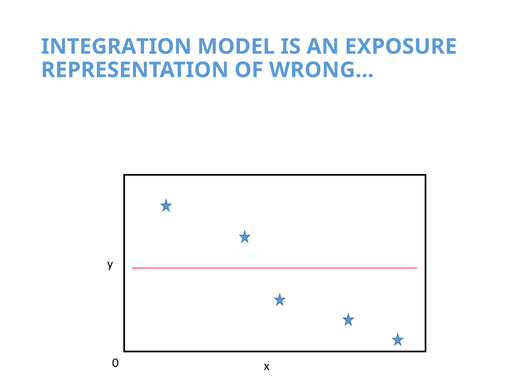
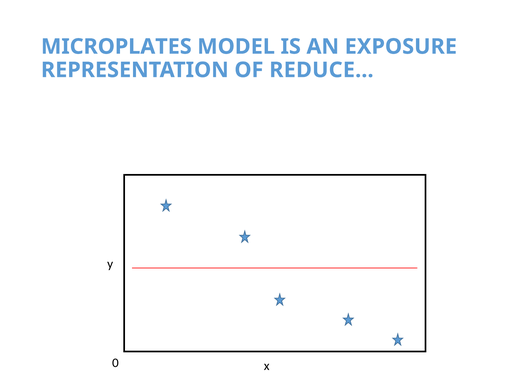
INTEGRATION: INTEGRATION -> MICROPLATES (116, 47)
WRONG…: WRONG… -> REDUCE… (321, 70)
